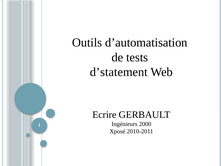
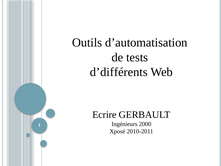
d’statement: d’statement -> d’différents (119, 72)
